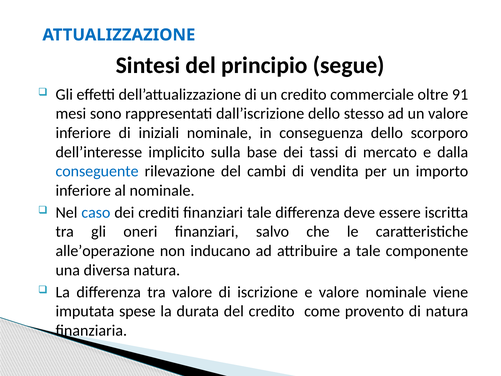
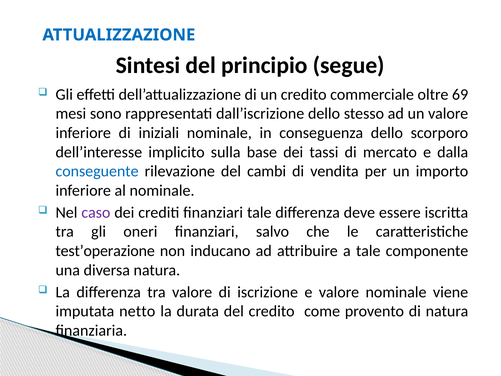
91: 91 -> 69 (460, 94)
caso colour: blue -> purple (96, 212)
alle’operazione: alle’operazione -> test’operazione (105, 251)
spese: spese -> netto (137, 311)
